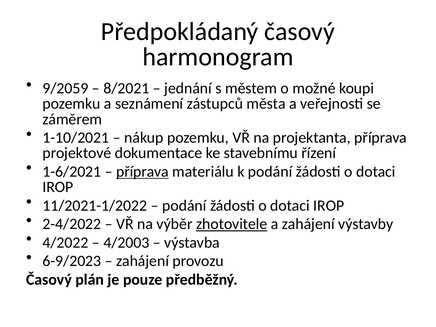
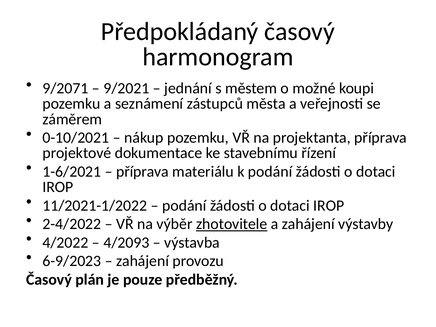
9/2059: 9/2059 -> 9/2071 (65, 88)
8/2021: 8/2021 -> 9/2021 (126, 88)
1-10/2021: 1-10/2021 -> 0-10/2021 (76, 138)
příprava underline: present -> none (143, 172)
4/2003: 4/2003 -> 4/2093 (126, 243)
